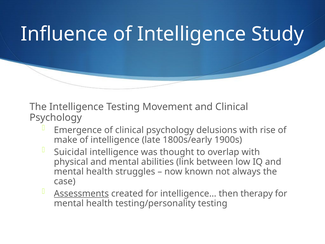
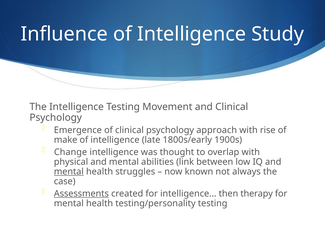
delusions: delusions -> approach (217, 130)
Suicidal: Suicidal -> Change (71, 152)
mental underline: none -> present (69, 171)
